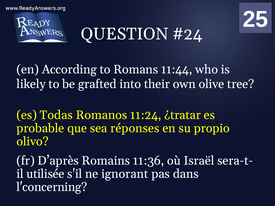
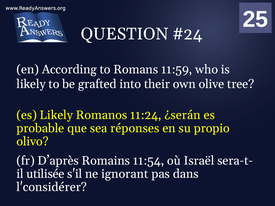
11:44: 11:44 -> 11:59 (177, 70)
es Todas: Todas -> Likely (56, 115)
¿tratar: ¿tratar -> ¿serán (183, 115)
11:36: 11:36 -> 11:54 (149, 161)
l'concerning: l'concerning -> l'considérer (52, 187)
